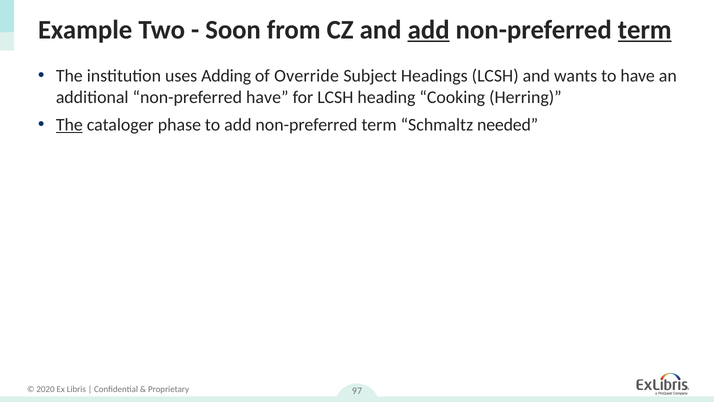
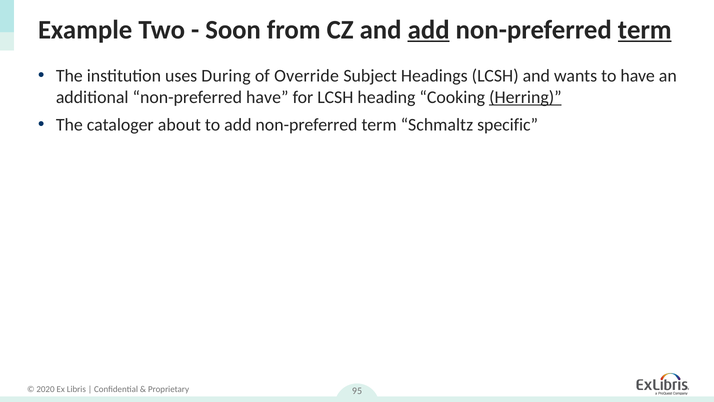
Adding: Adding -> During (226, 76)
Herring underline: none -> present (525, 97)
The underline: present -> none (69, 125)
phase: phase -> about (179, 125)
needed: needed -> specific (508, 125)
97: 97 -> 95 (357, 391)
